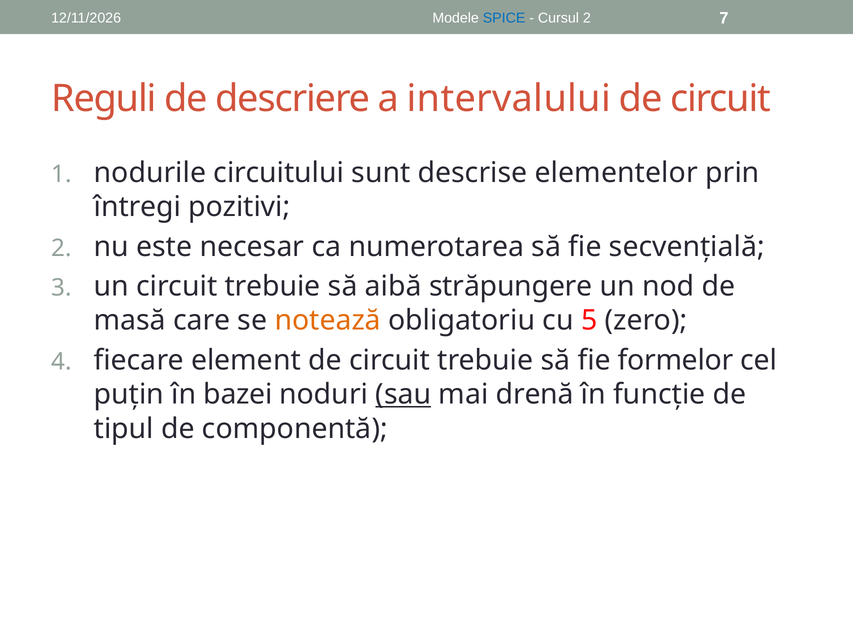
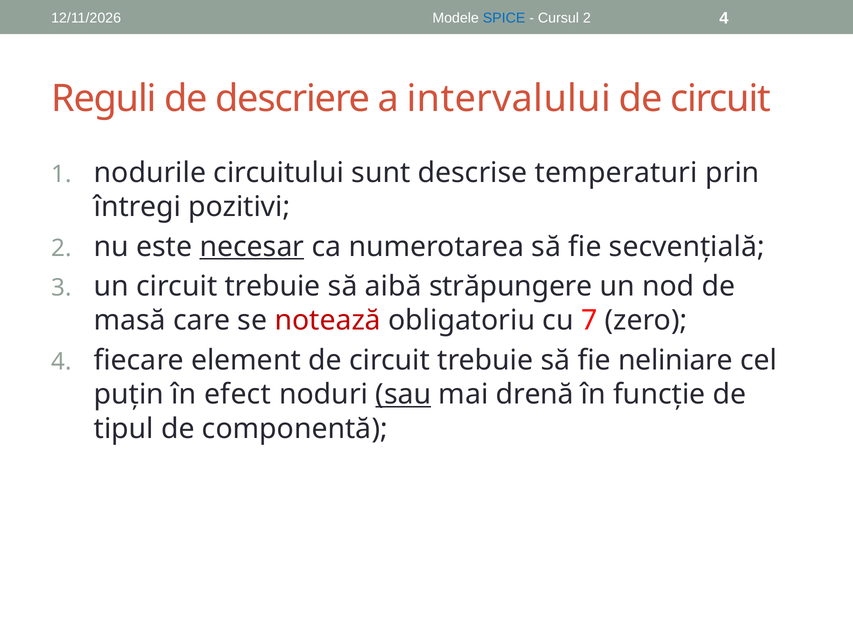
2 7: 7 -> 4 (724, 18)
elementelor: elementelor -> temperaturi (616, 173)
necesar underline: none -> present (252, 247)
notează colour: orange -> red (328, 320)
5: 5 -> 7 (589, 320)
formelor: formelor -> neliniare (676, 360)
bazei: bazei -> efect (238, 394)
